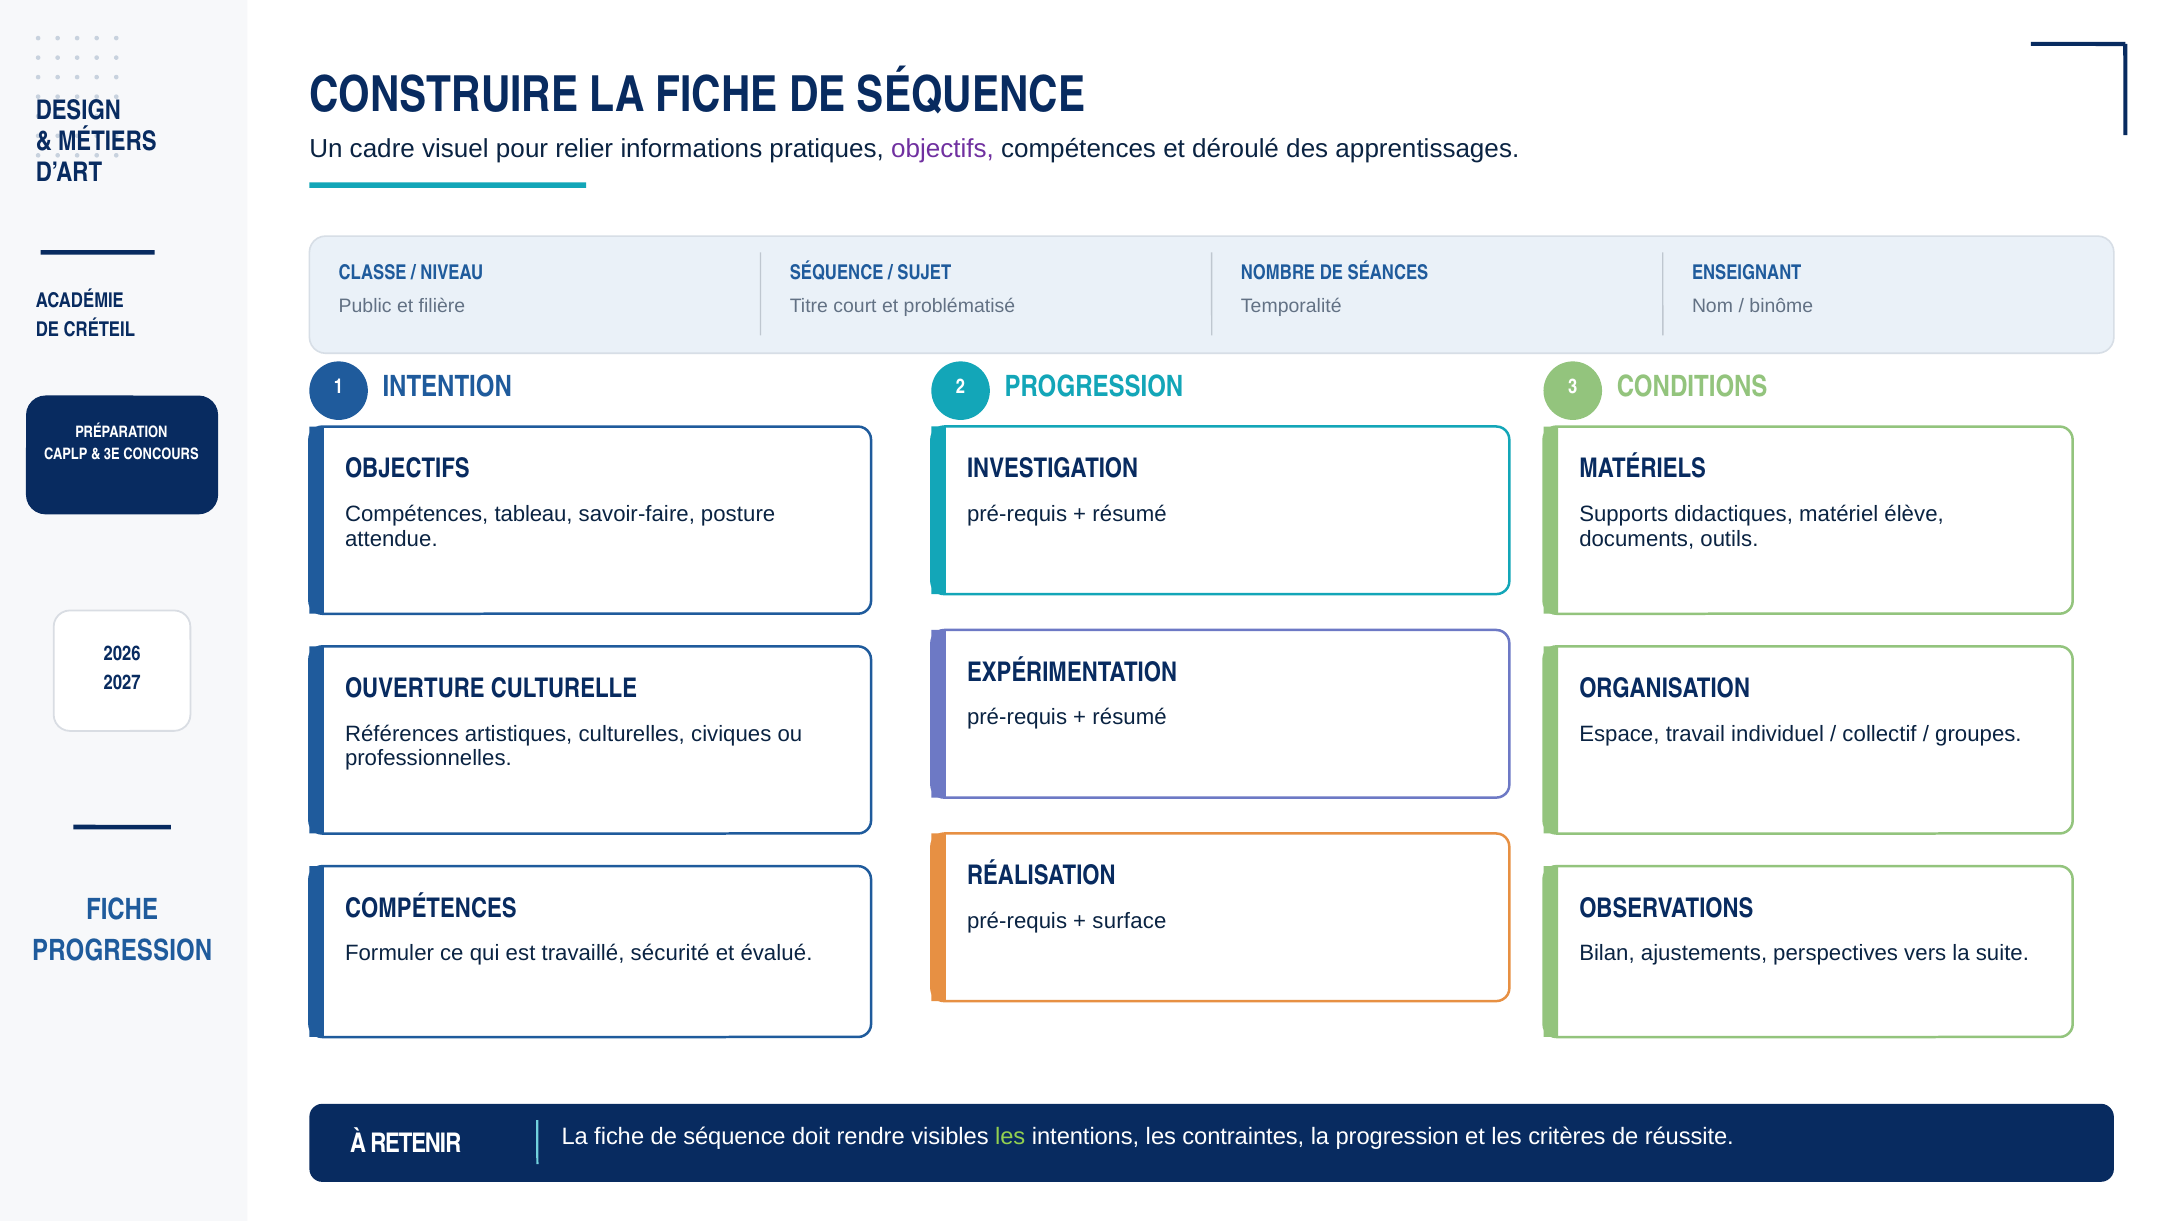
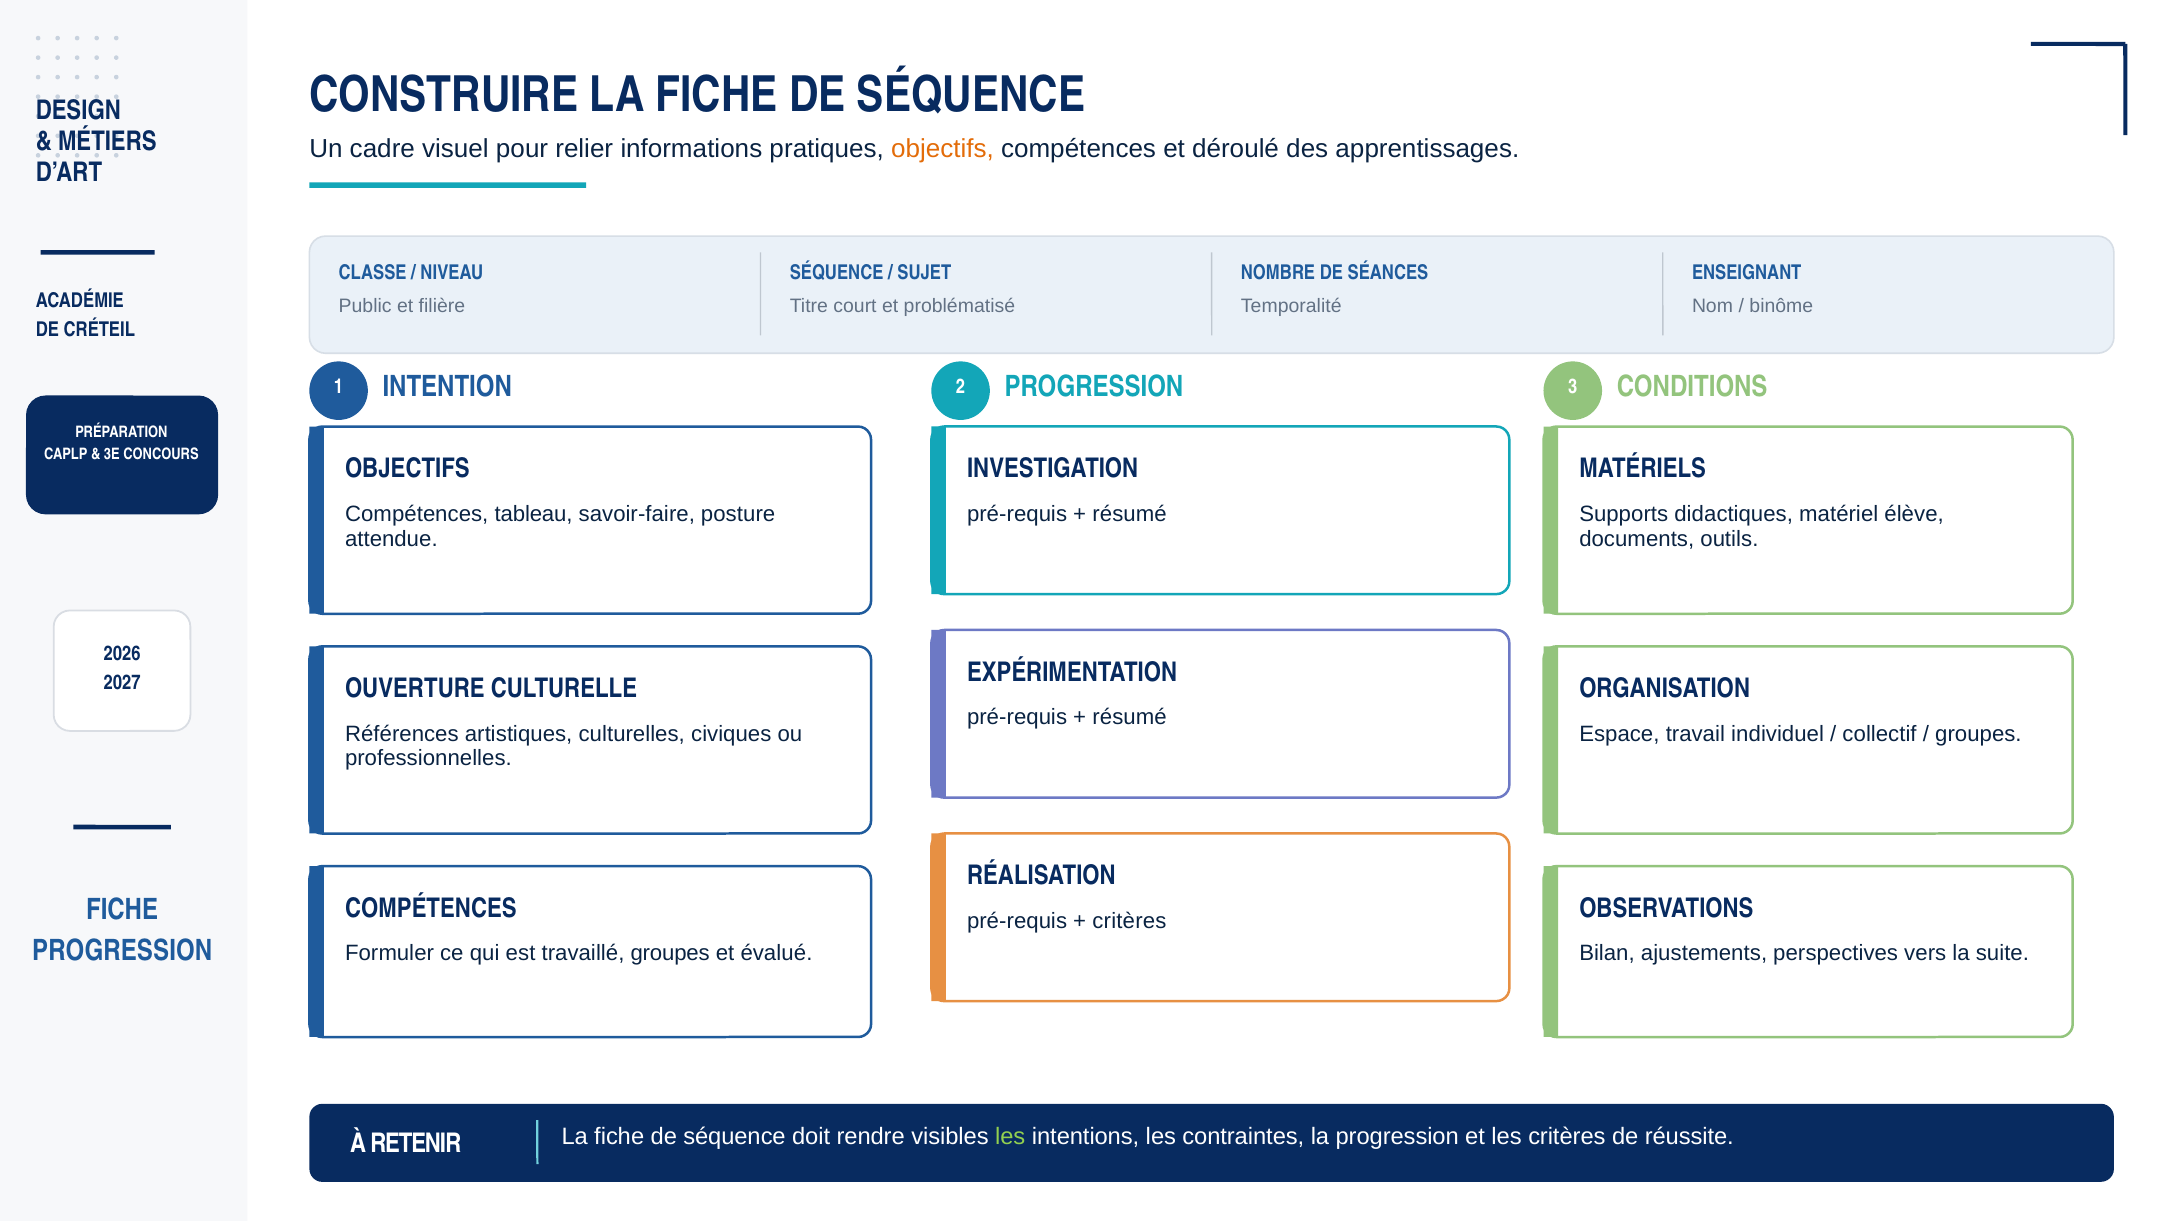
objectifs colour: purple -> orange (943, 148)
surface: surface -> critères (1129, 921)
travaillé sécurité: sécurité -> groupes (670, 954)
